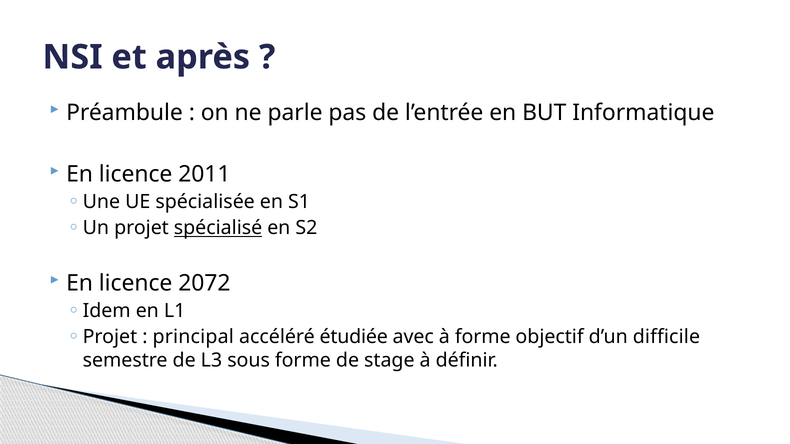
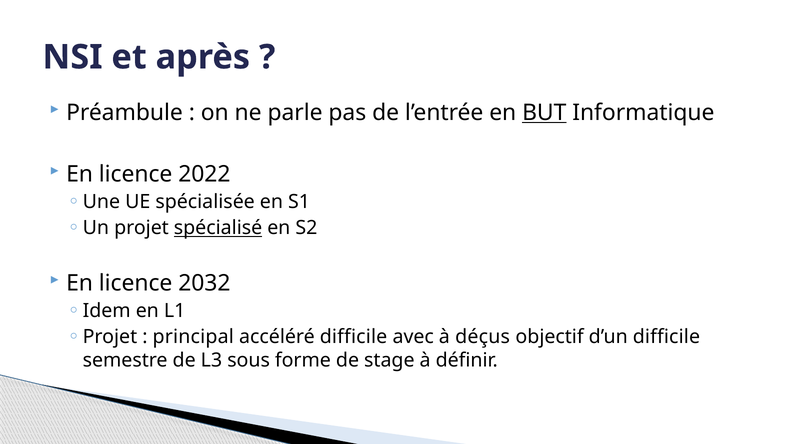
BUT underline: none -> present (544, 113)
2011: 2011 -> 2022 (204, 174)
2072: 2072 -> 2032 (204, 283)
accéléré étudiée: étudiée -> difficile (354, 337)
à forme: forme -> déçus (483, 337)
